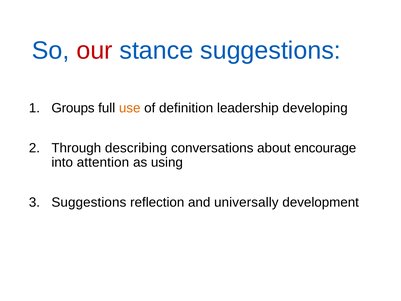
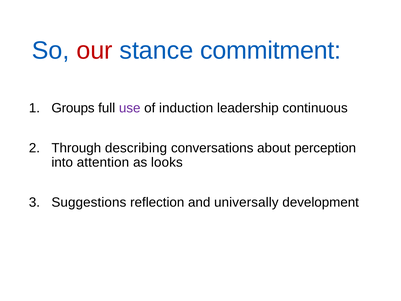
stance suggestions: suggestions -> commitment (271, 51)
use colour: orange -> purple (130, 108)
definition: definition -> induction (186, 108)
developing: developing -> continuous (315, 108)
encourage: encourage -> perception (325, 148)
using: using -> looks (167, 162)
